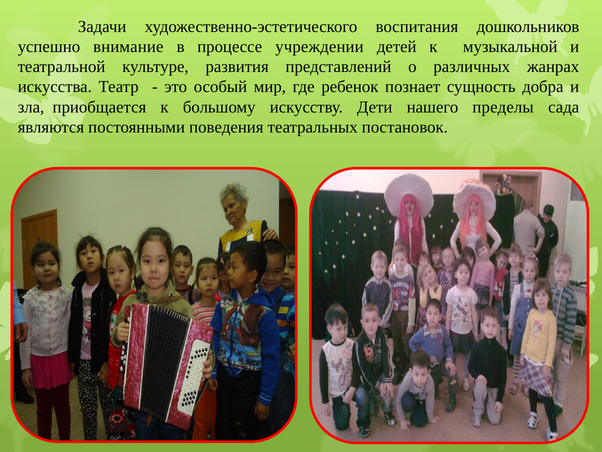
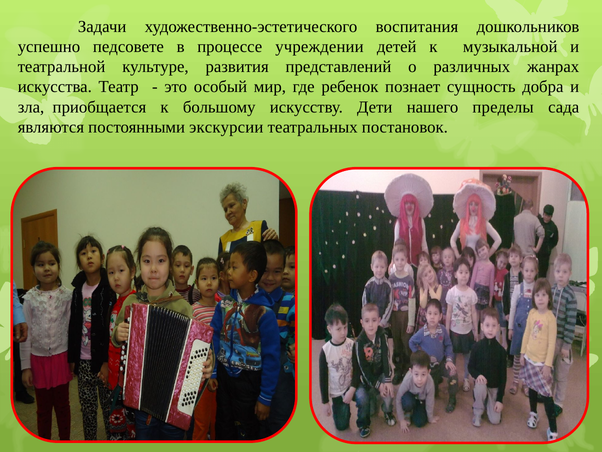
внимание: внимание -> педсовете (128, 47)
поведения: поведения -> экскурсии (226, 127)
